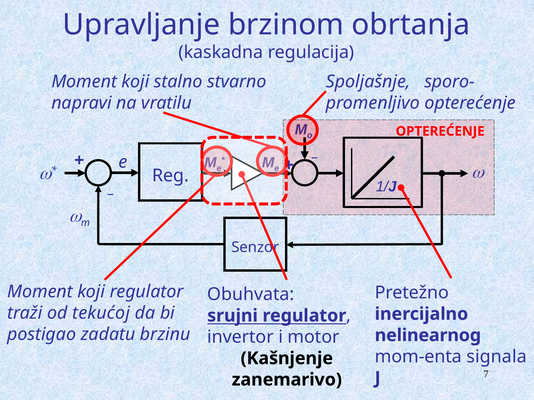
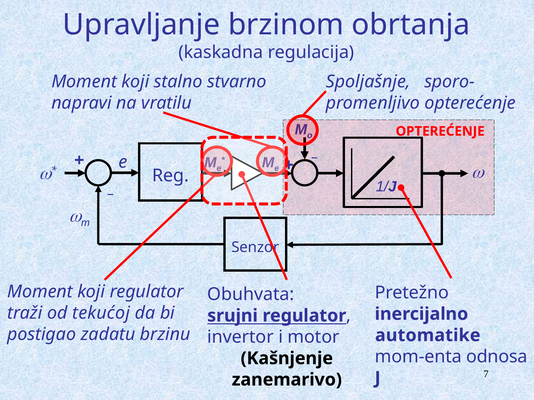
nelinearnog: nelinearnog -> automatike (428, 336)
signala: signala -> odnosa (497, 357)
